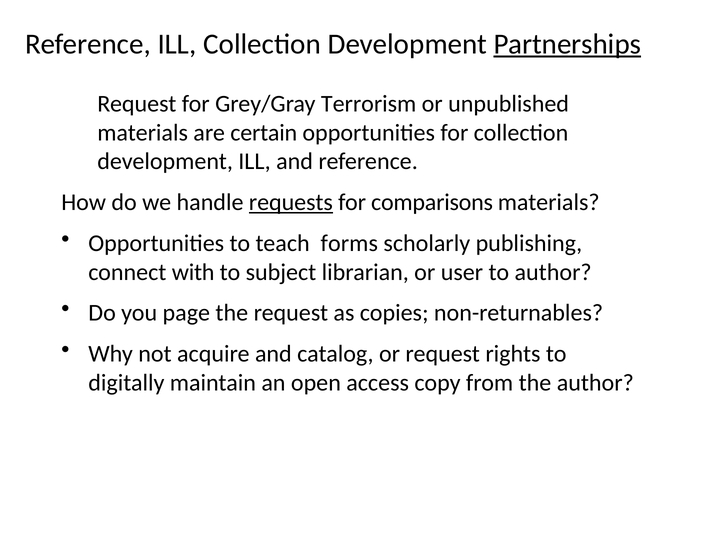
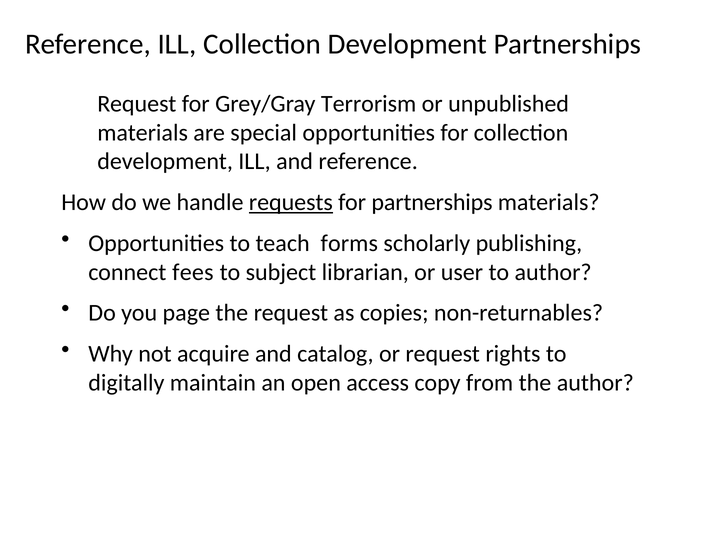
Partnerships underline: present -> none (567, 44)
certain: certain -> special (264, 133)
for comparisons: comparisons -> partnerships (432, 203)
with: with -> fees (193, 272)
